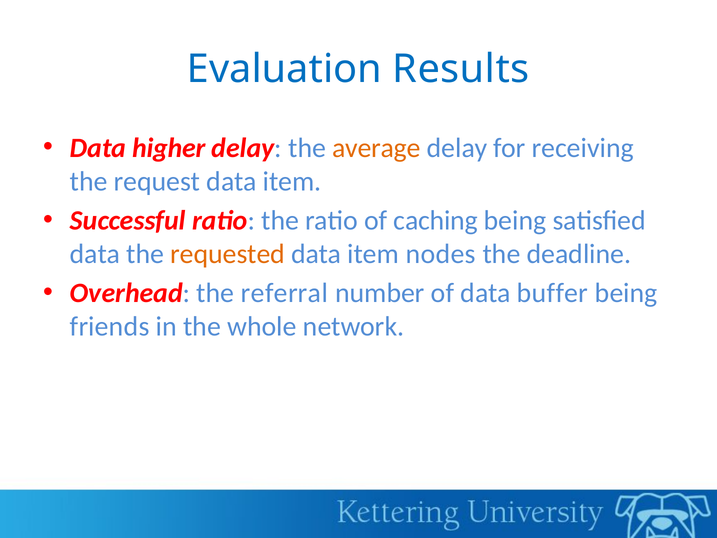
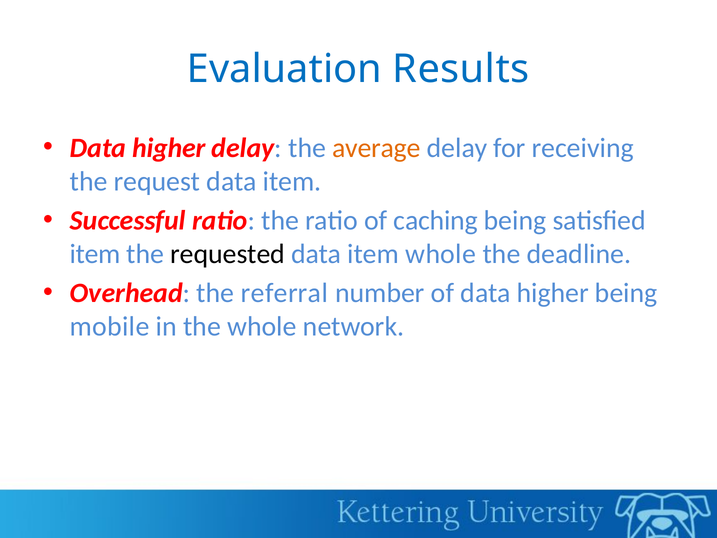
data: data -> item (95, 254)
requested colour: orange -> black (228, 254)
item nodes: nodes -> whole (441, 254)
of data buffer: buffer -> higher (553, 293)
friends: friends -> mobile (110, 326)
